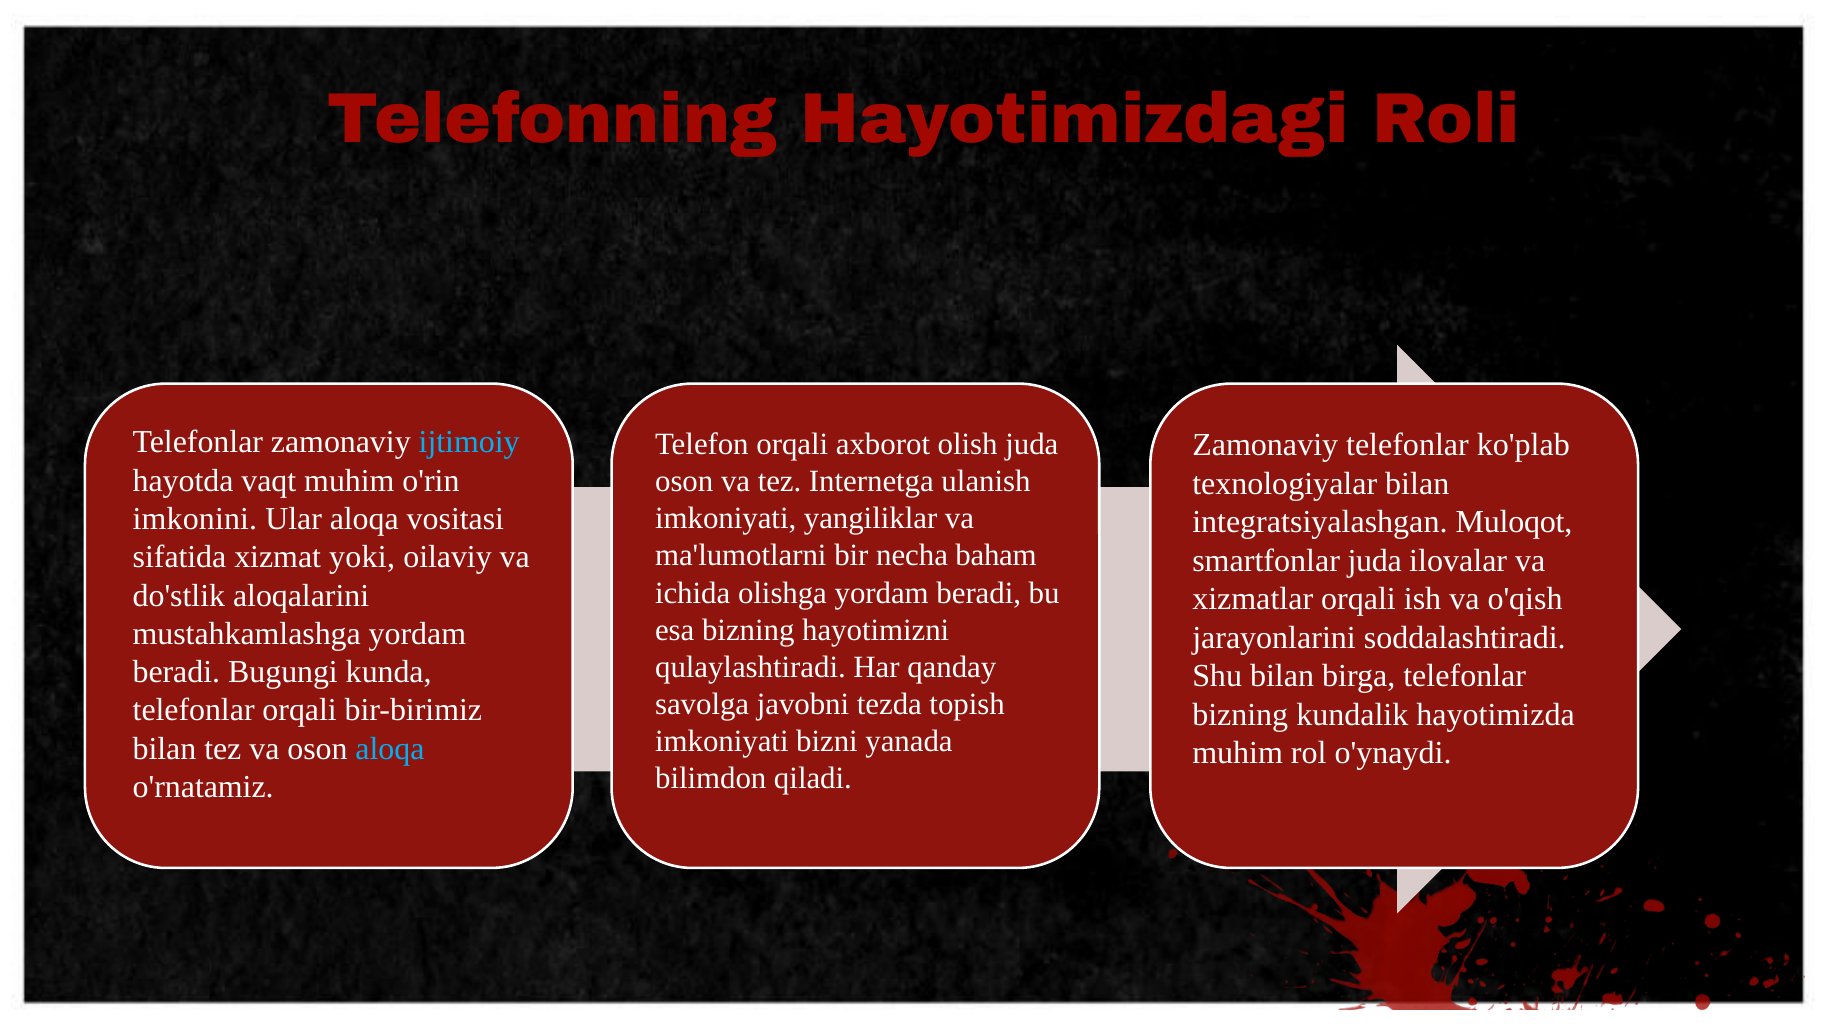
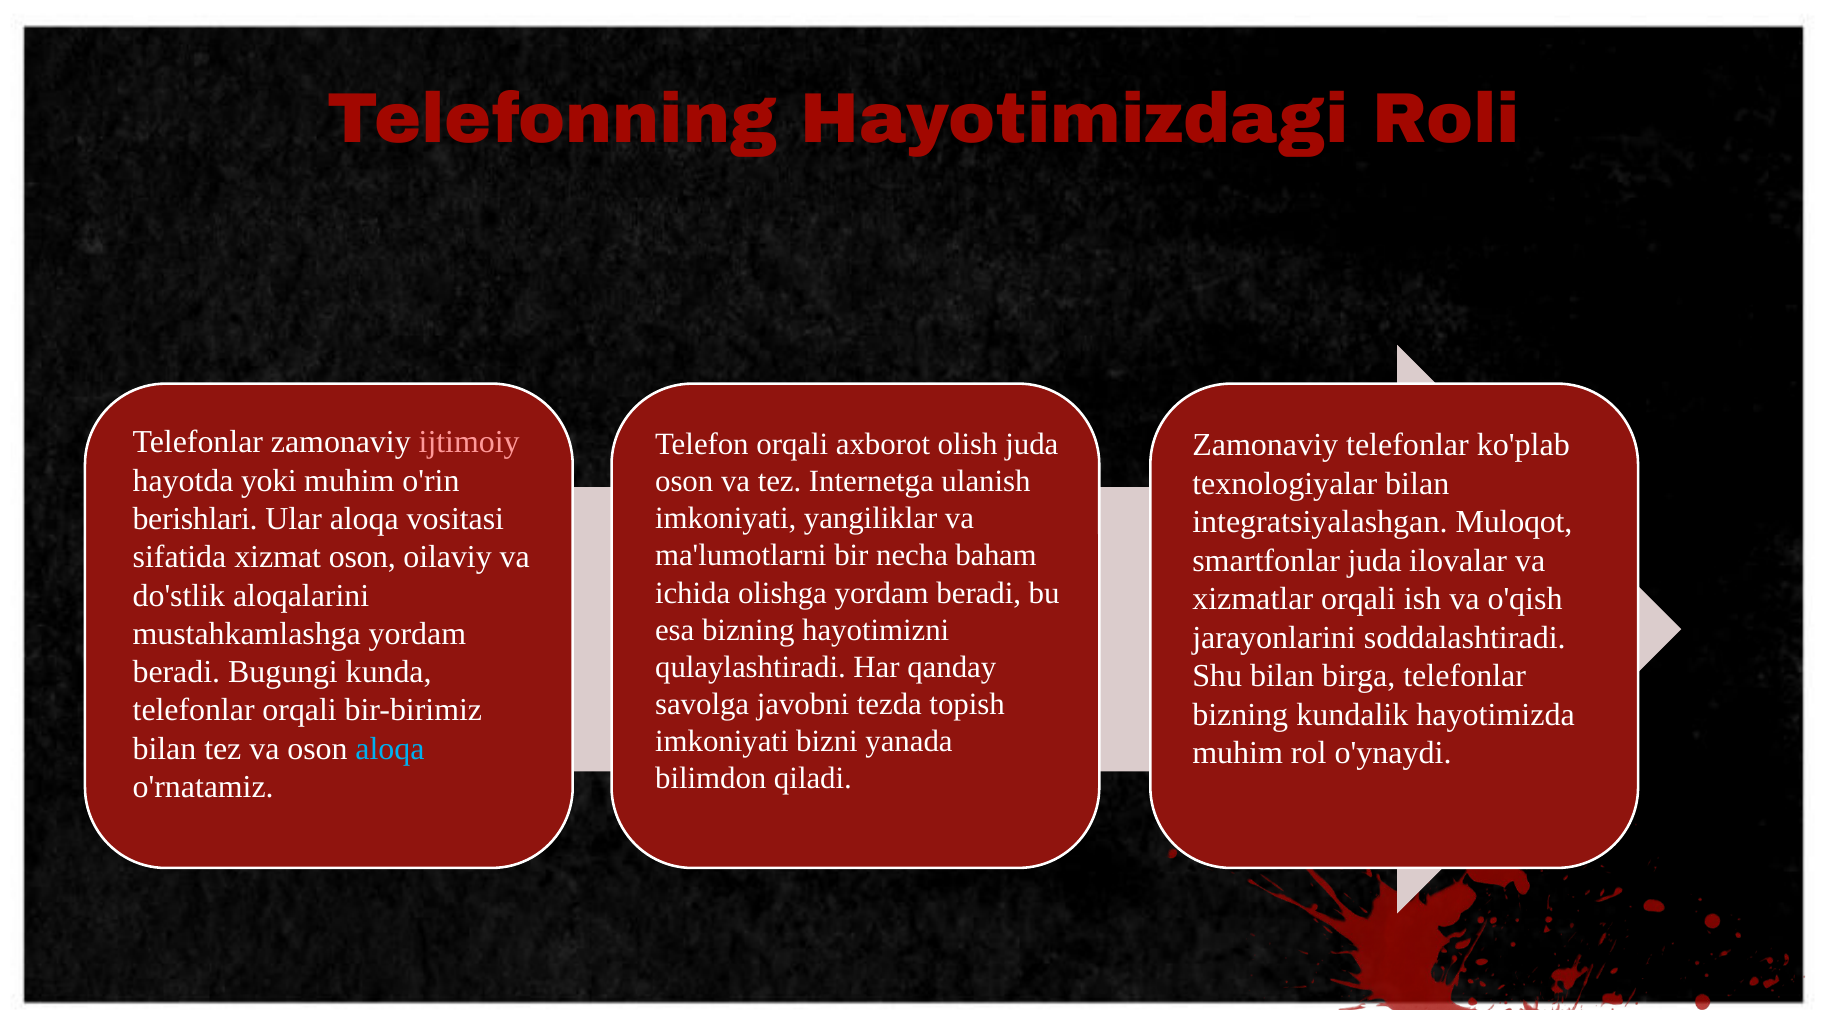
ijtimoiy colour: light blue -> pink (469, 442)
vaqt: vaqt -> yoki (269, 480)
imkonini: imkonini -> berishlari (195, 519)
xizmat yoki: yoki -> oson (362, 557)
